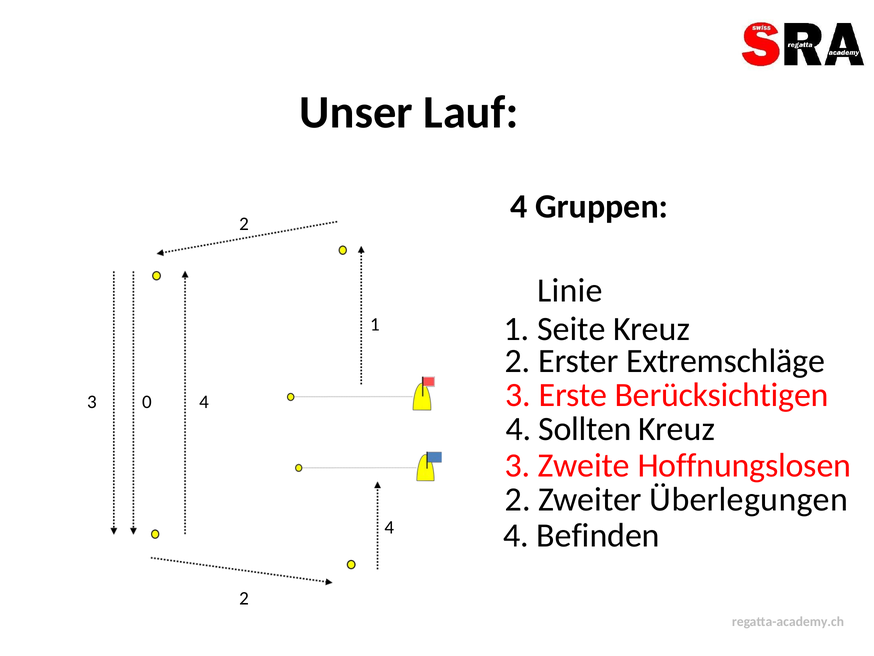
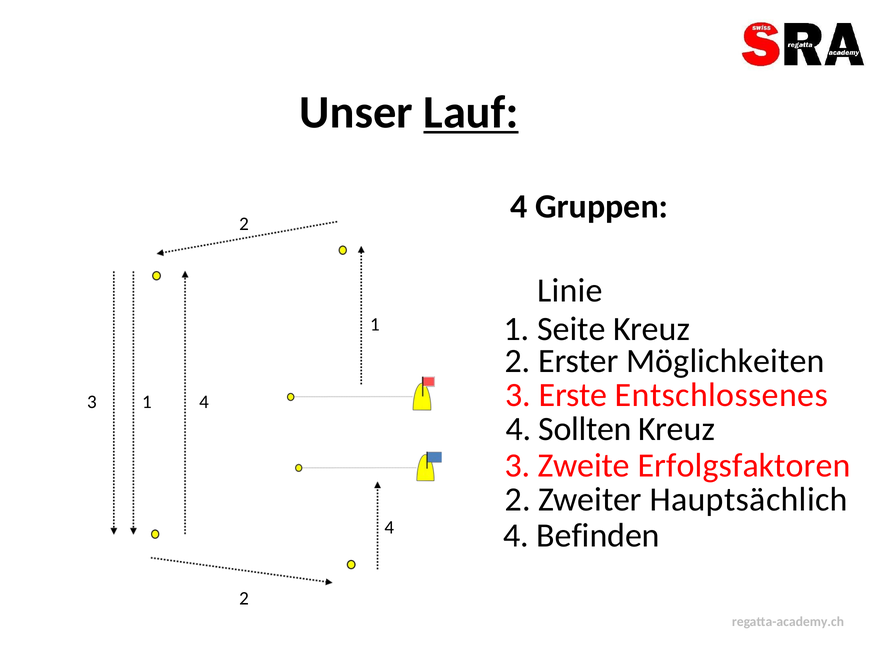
Lauf underline: none -> present (471, 112)
Extremschläge: Extremschläge -> Möglichkeiten (725, 361)
Berücksichtigen: Berücksichtigen -> Entschlossenes (721, 395)
3 0: 0 -> 1 (147, 402)
Hoffnungslosen: Hoffnungslosen -> Erfolgsfaktoren (744, 465)
Überlegungen: Überlegungen -> Hauptsächlich (749, 499)
